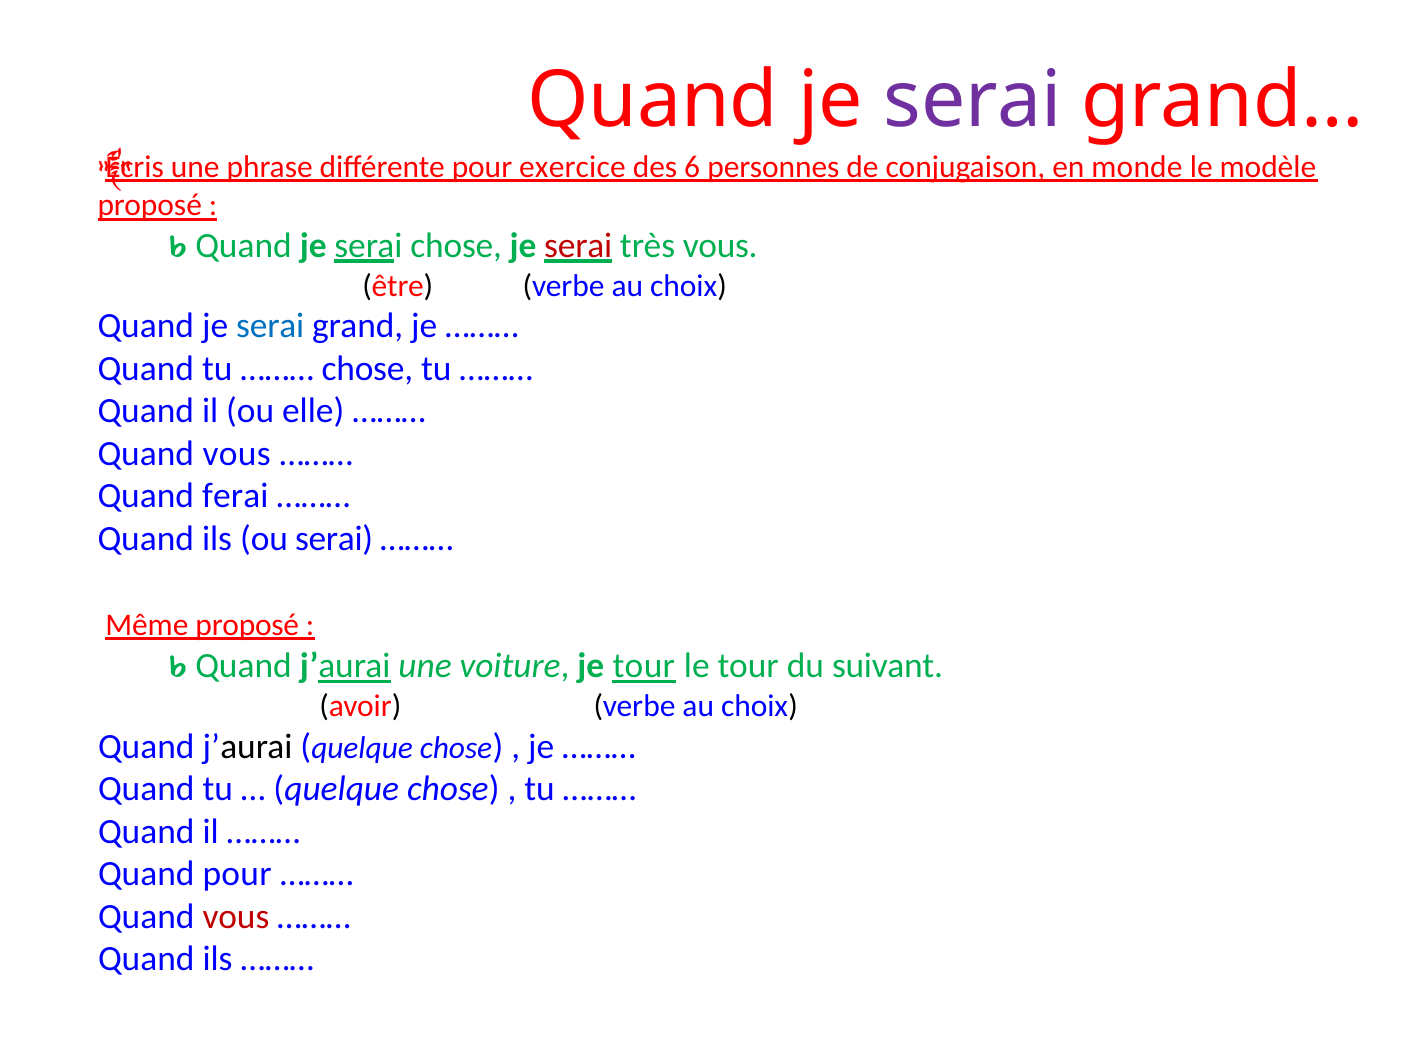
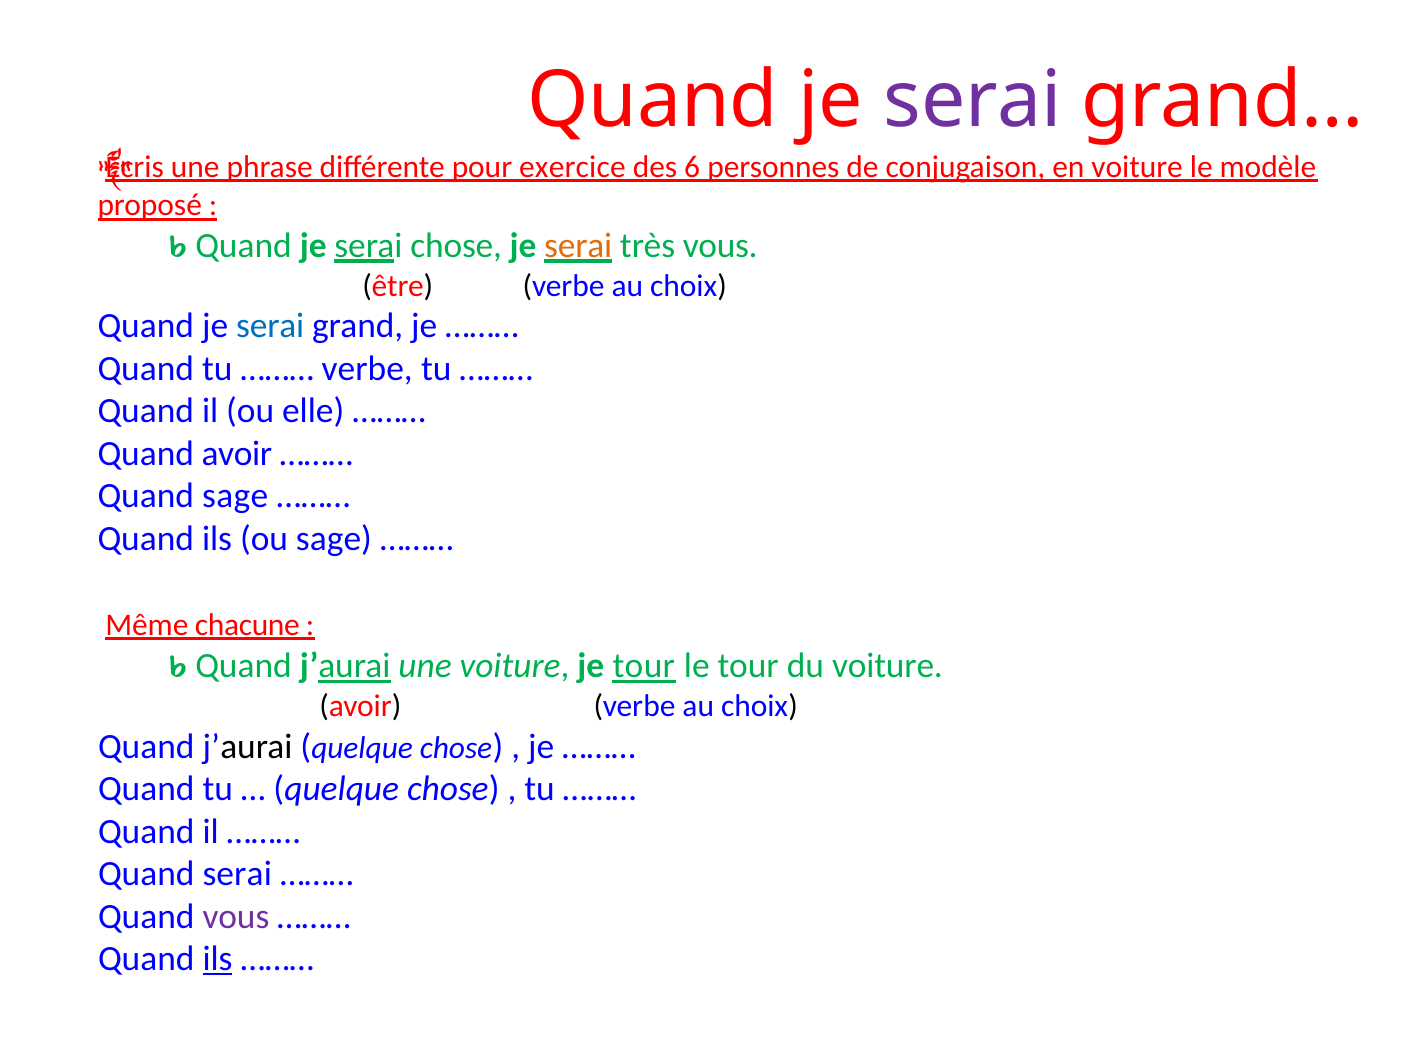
en monde: monde -> voiture (1137, 167)
serai colour: red -> orange (578, 246)
chose: chose -> verbe (367, 369)
vous: vous -> avoir (237, 454)
Quand ferai: ferai -> sage (235, 496)
ou serai: serai -> sage (334, 539)
Même proposé: proposé -> chacune (247, 625)
du suivant: suivant -> voiture (887, 666)
Quand pour: pour -> serai (237, 874)
vous colour: red -> purple (236, 916)
ils underline: none -> present (217, 959)
